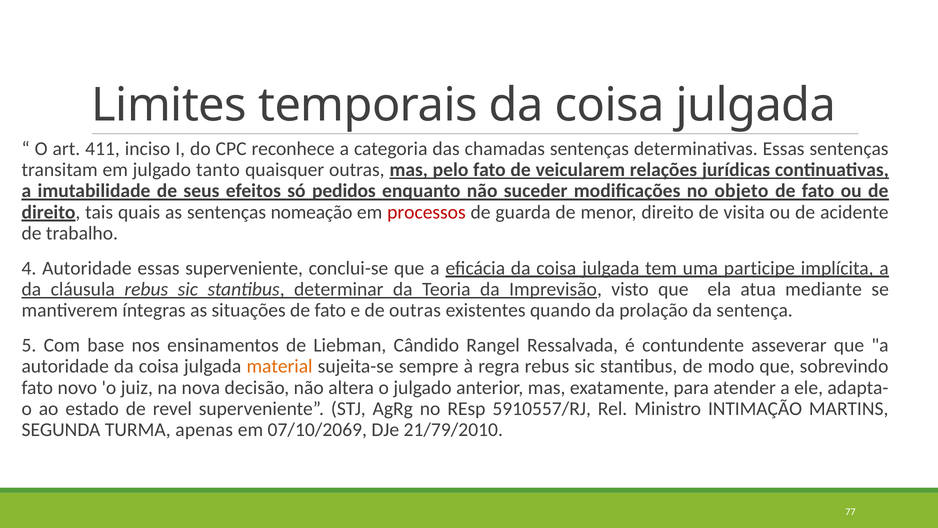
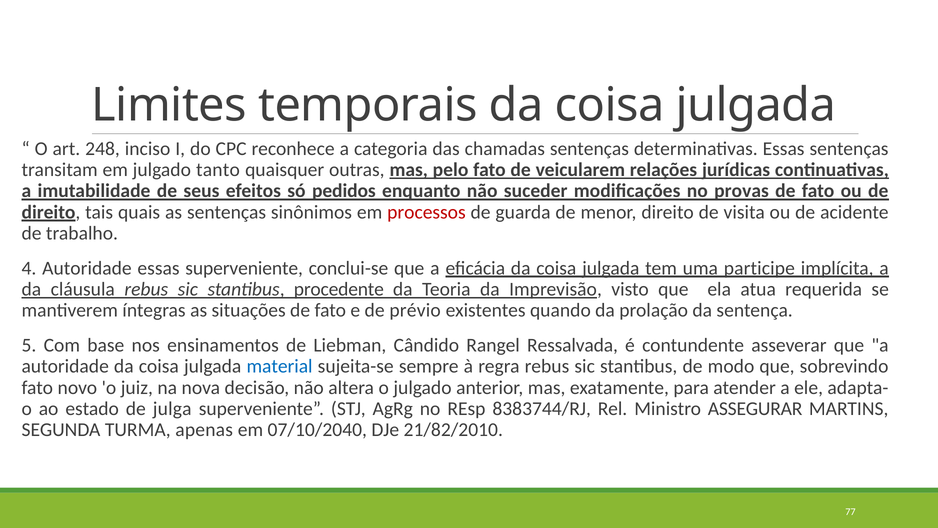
411: 411 -> 248 (103, 149)
objeto: objeto -> provas (741, 191)
nomeação: nomeação -> sinônimos (311, 212)
determinar: determinar -> procedente (339, 289)
mediante: mediante -> requerida (824, 289)
de outras: outras -> prévio (415, 310)
material colour: orange -> blue (280, 366)
revel: revel -> julga (172, 408)
5910557/RJ: 5910557/RJ -> 8383744/RJ (542, 408)
INTIMAÇÃO: INTIMAÇÃO -> ASSEGURAR (755, 408)
07/10/2069: 07/10/2069 -> 07/10/2040 (317, 430)
21/79/2010: 21/79/2010 -> 21/82/2010 (453, 430)
